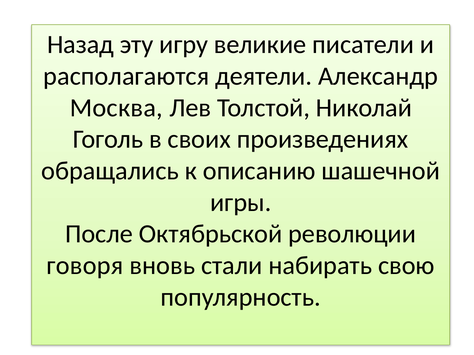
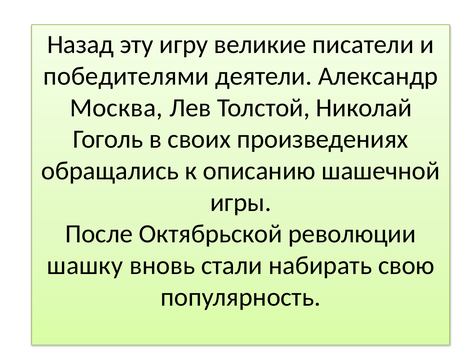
располагаются: располагаются -> победителями (126, 76)
говоря: говоря -> шашку (85, 266)
